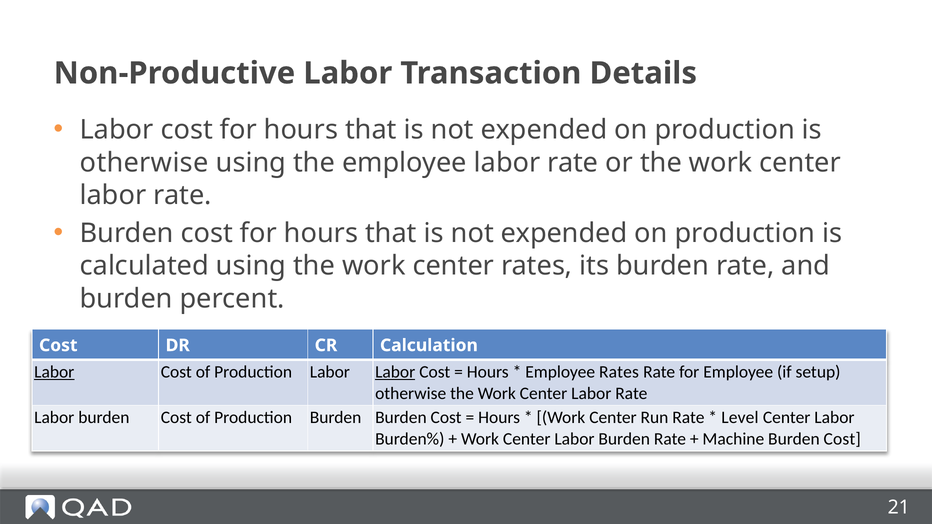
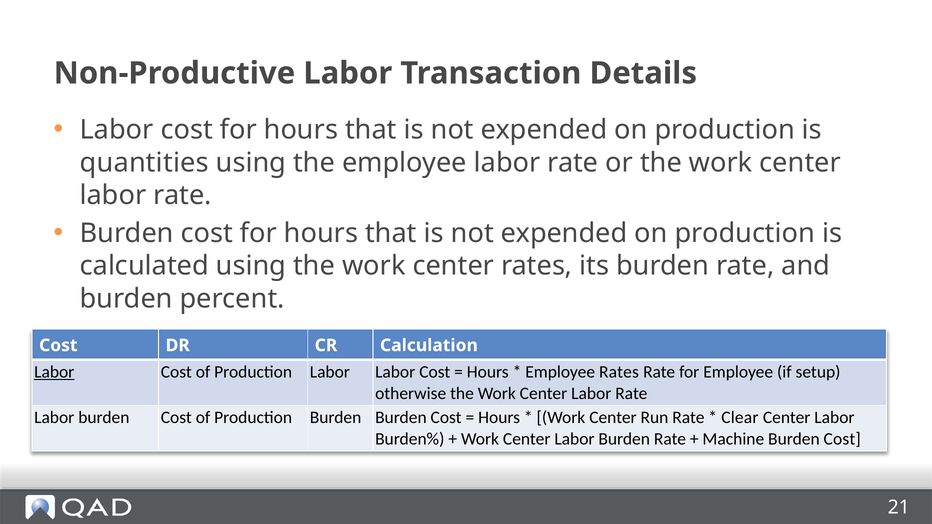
otherwise: otherwise -> quantities (144, 163)
Labor underline: present -> none (395, 372)
Level: Level -> Clear (740, 418)
